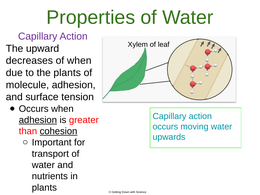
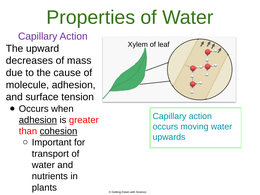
of when: when -> mass (79, 61)
the plants: plants -> cause (67, 73)
